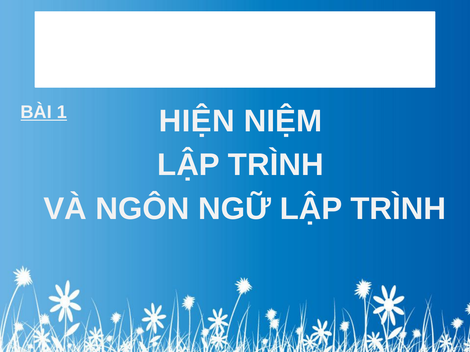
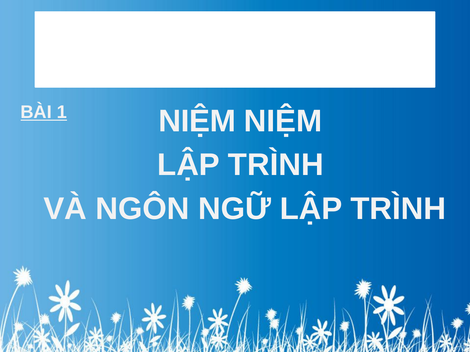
HIỆN: HIỆN -> NIỆM (197, 121)
